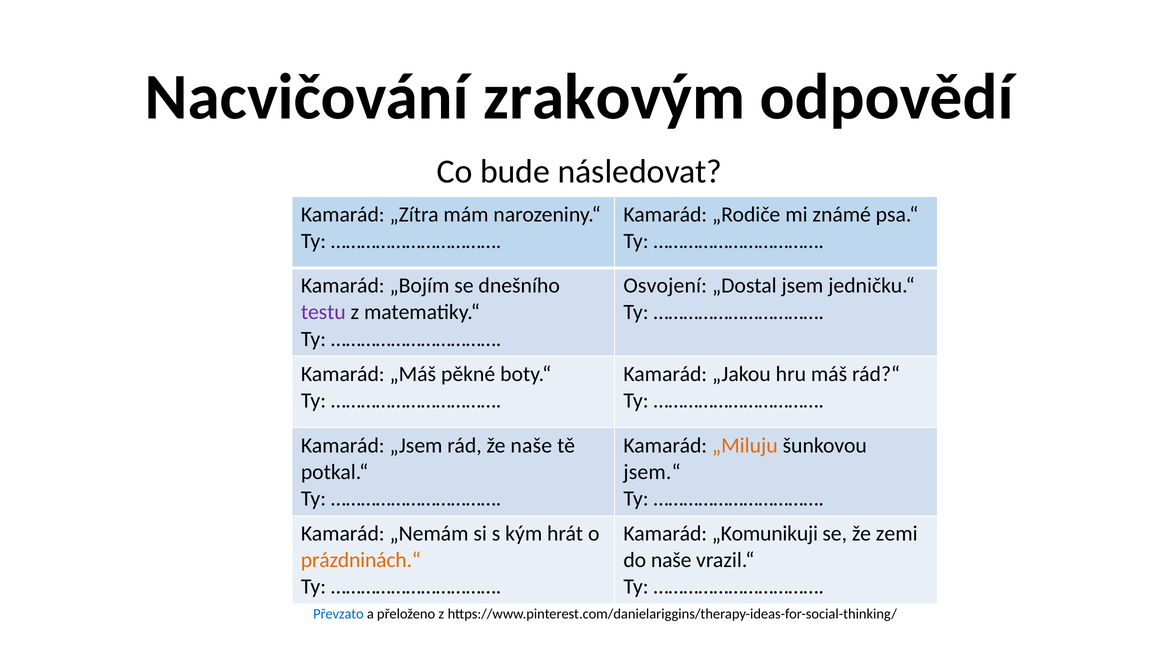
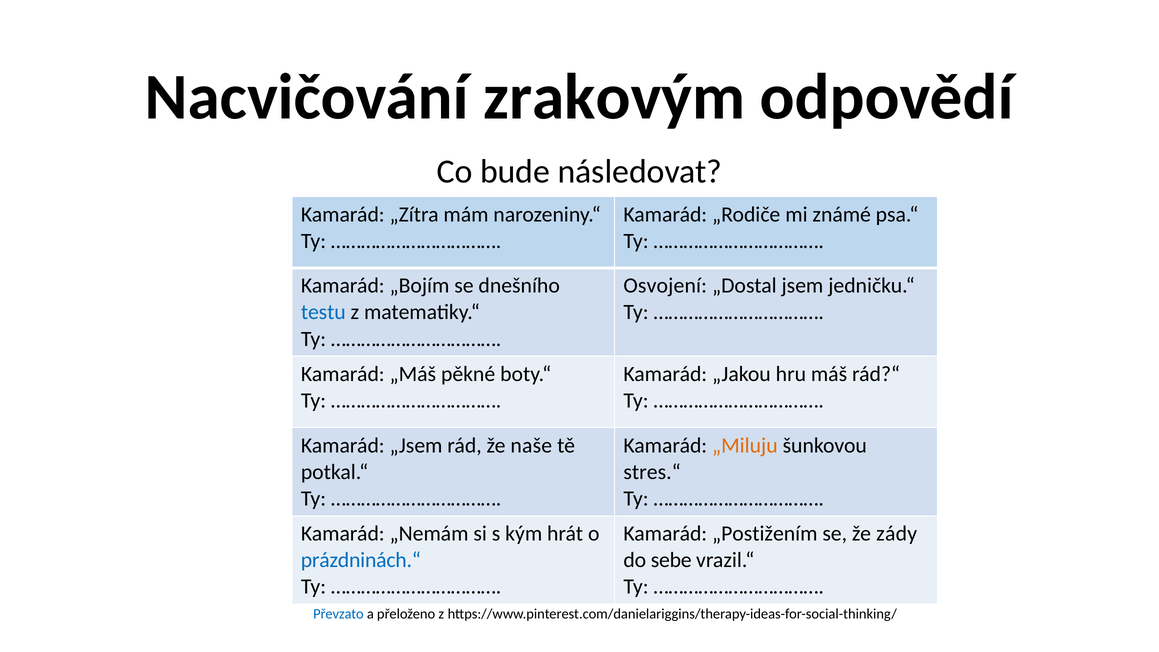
testu colour: purple -> blue (323, 312)
jsem.“: jsem.“ -> stres.“ (652, 472)
„Komunikuji: „Komunikuji -> „Postižením (765, 534)
zemi: zemi -> zády (897, 534)
prázdninách.“ colour: orange -> blue (361, 560)
do naše: naše -> sebe (671, 560)
